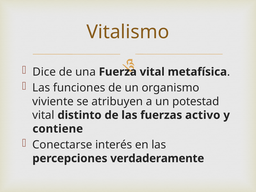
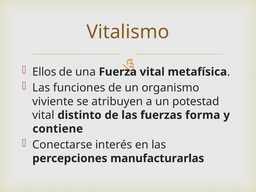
Dice: Dice -> Ellos (44, 72)
activo: activo -> forma (203, 115)
verdaderamente: verdaderamente -> manufacturarlas (157, 158)
